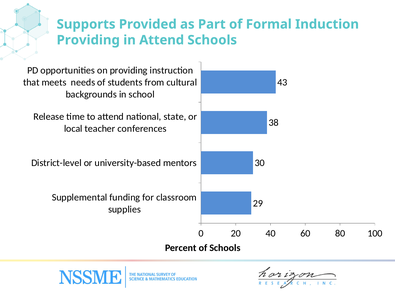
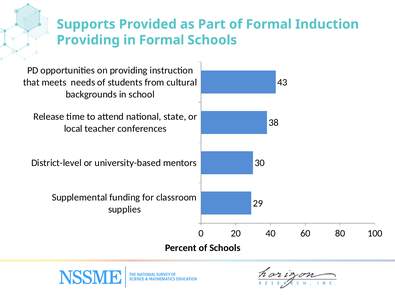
in Attend: Attend -> Formal (162, 40)
